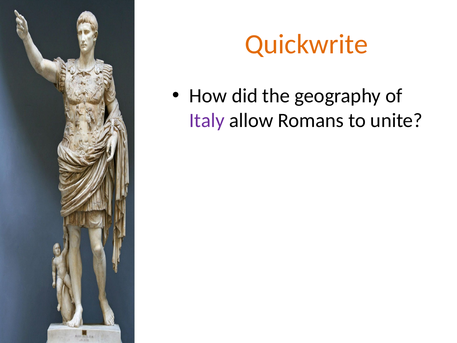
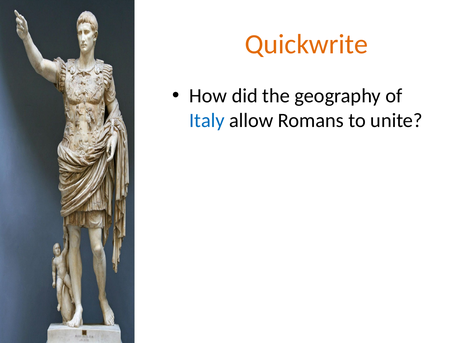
Italy colour: purple -> blue (207, 120)
